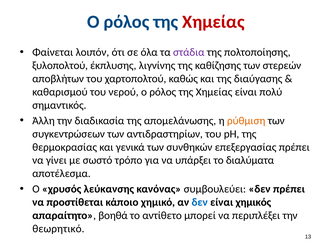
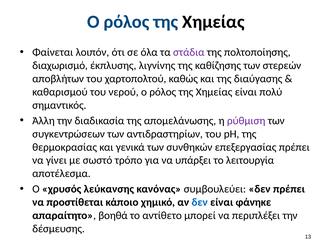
Χημείας colour: red -> black (213, 22)
ξυλοπολτού: ξυλοπολτού -> διαχωρισμό (60, 66)
ρύθμιση colour: orange -> purple (246, 121)
διαλύματα: διαλύματα -> λειτουργία (250, 161)
χημικός: χημικός -> φάνηκε (253, 202)
θεωρητικό: θεωρητικό -> δέσμευσης (59, 229)
